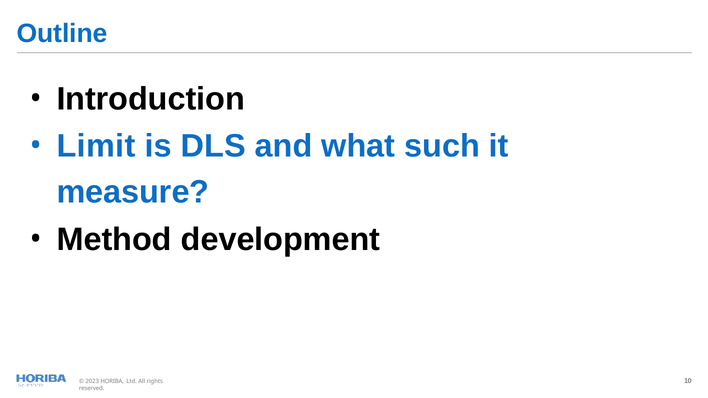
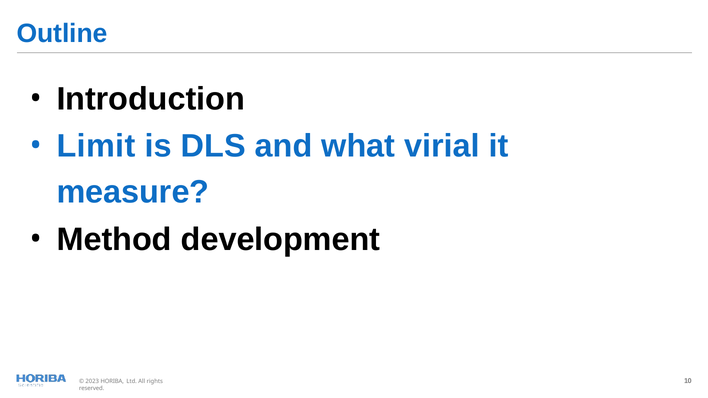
such: such -> virial (442, 146)
